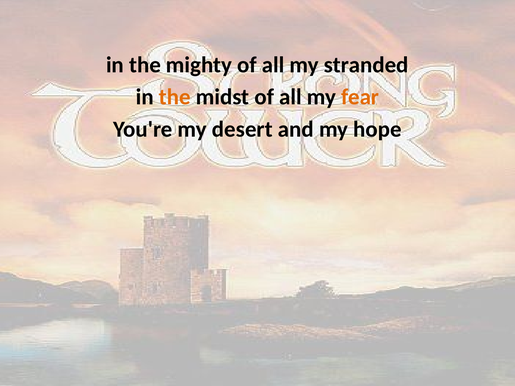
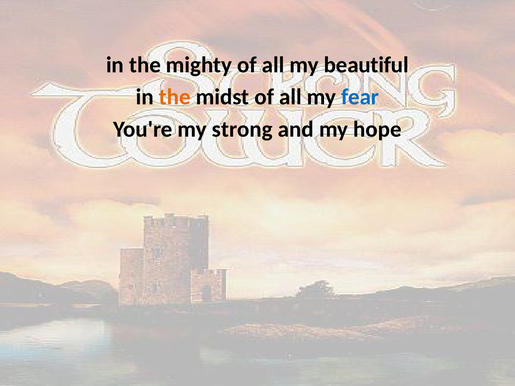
stranded: stranded -> beautiful (366, 65)
fear colour: orange -> blue (360, 97)
desert: desert -> strong (242, 129)
